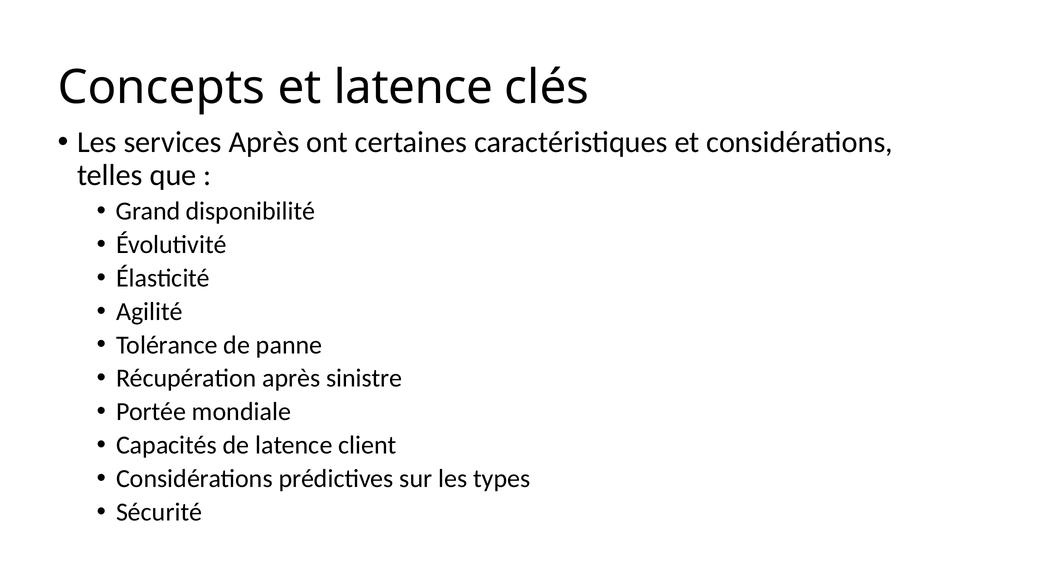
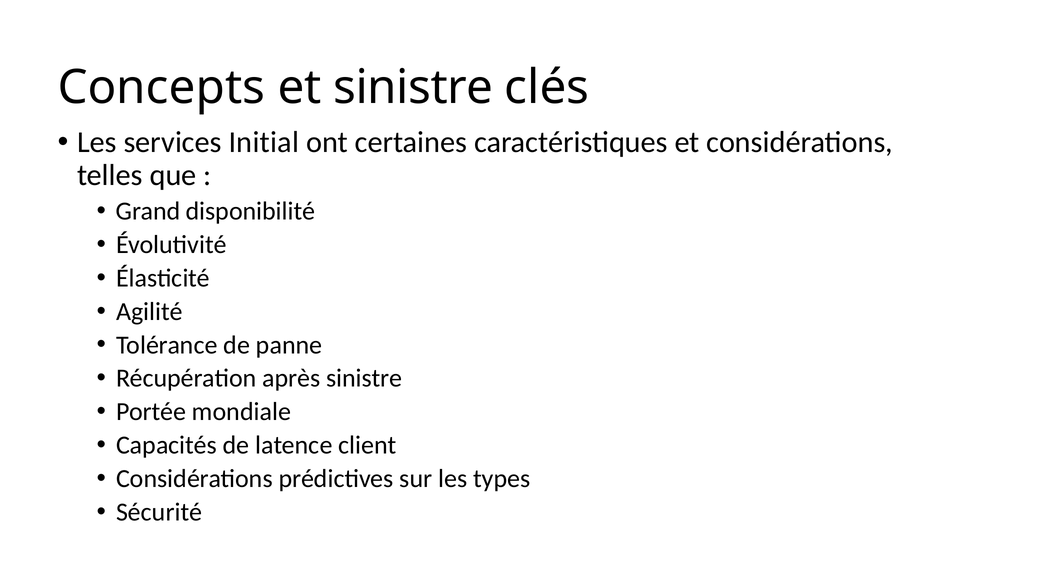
et latence: latence -> sinistre (413, 87)
services Après: Après -> Initial (264, 142)
